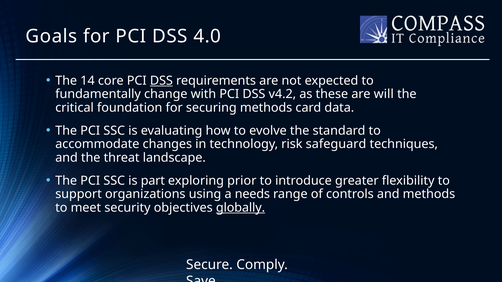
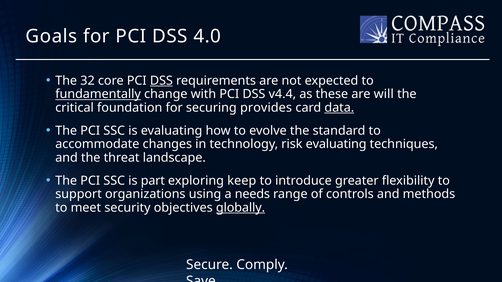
14: 14 -> 32 (88, 81)
fundamentally underline: none -> present (98, 94)
v4.2: v4.2 -> v4.4 (282, 94)
securing methods: methods -> provides (266, 108)
data underline: none -> present (339, 108)
risk safeguard: safeguard -> evaluating (336, 144)
prior: prior -> keep (242, 181)
